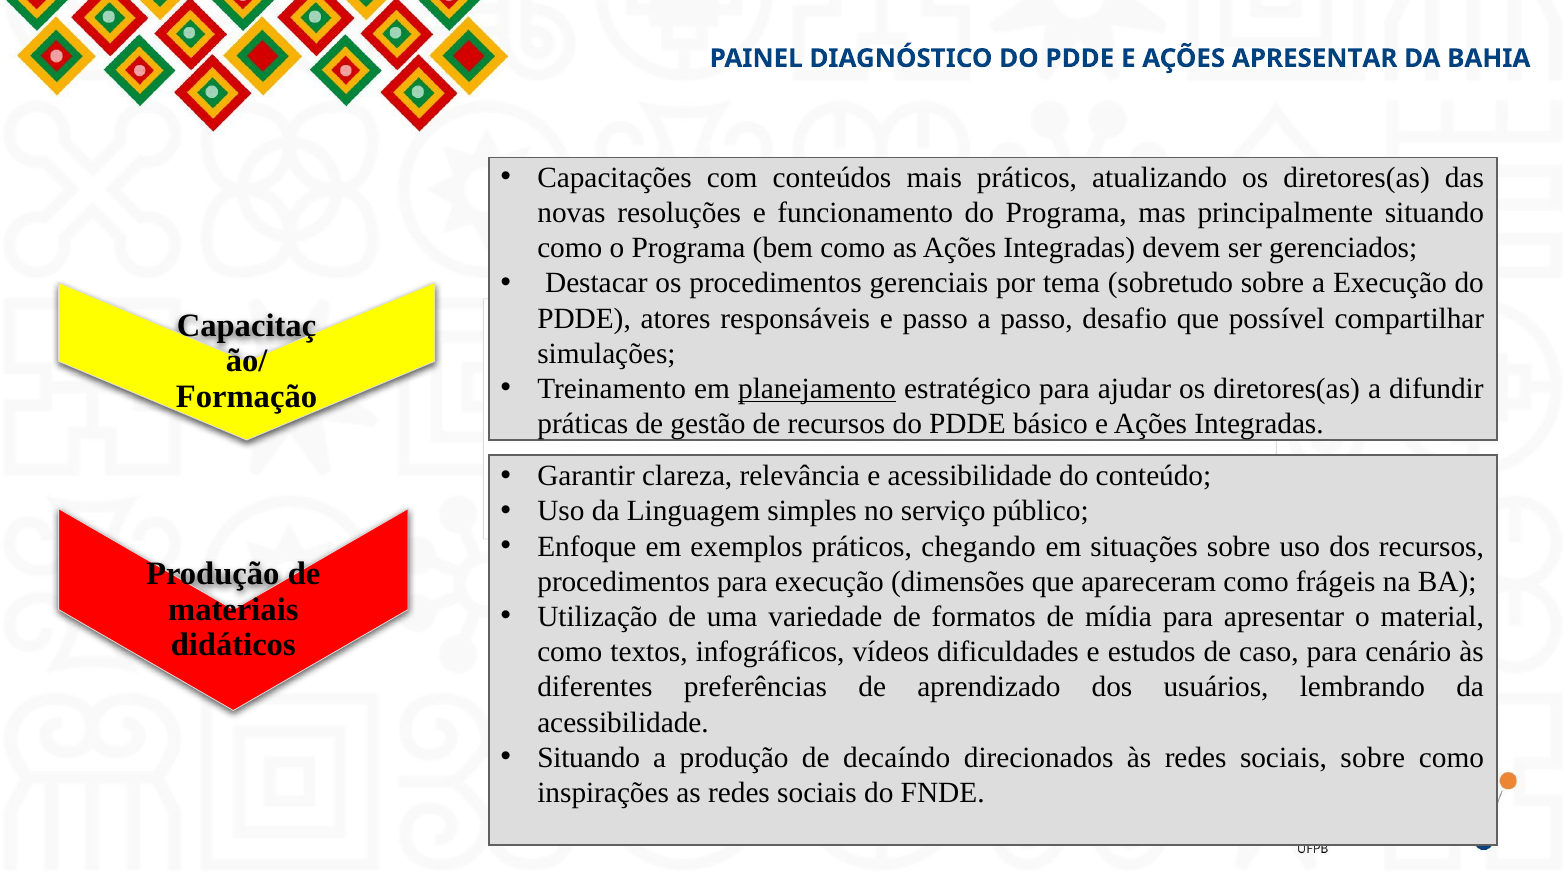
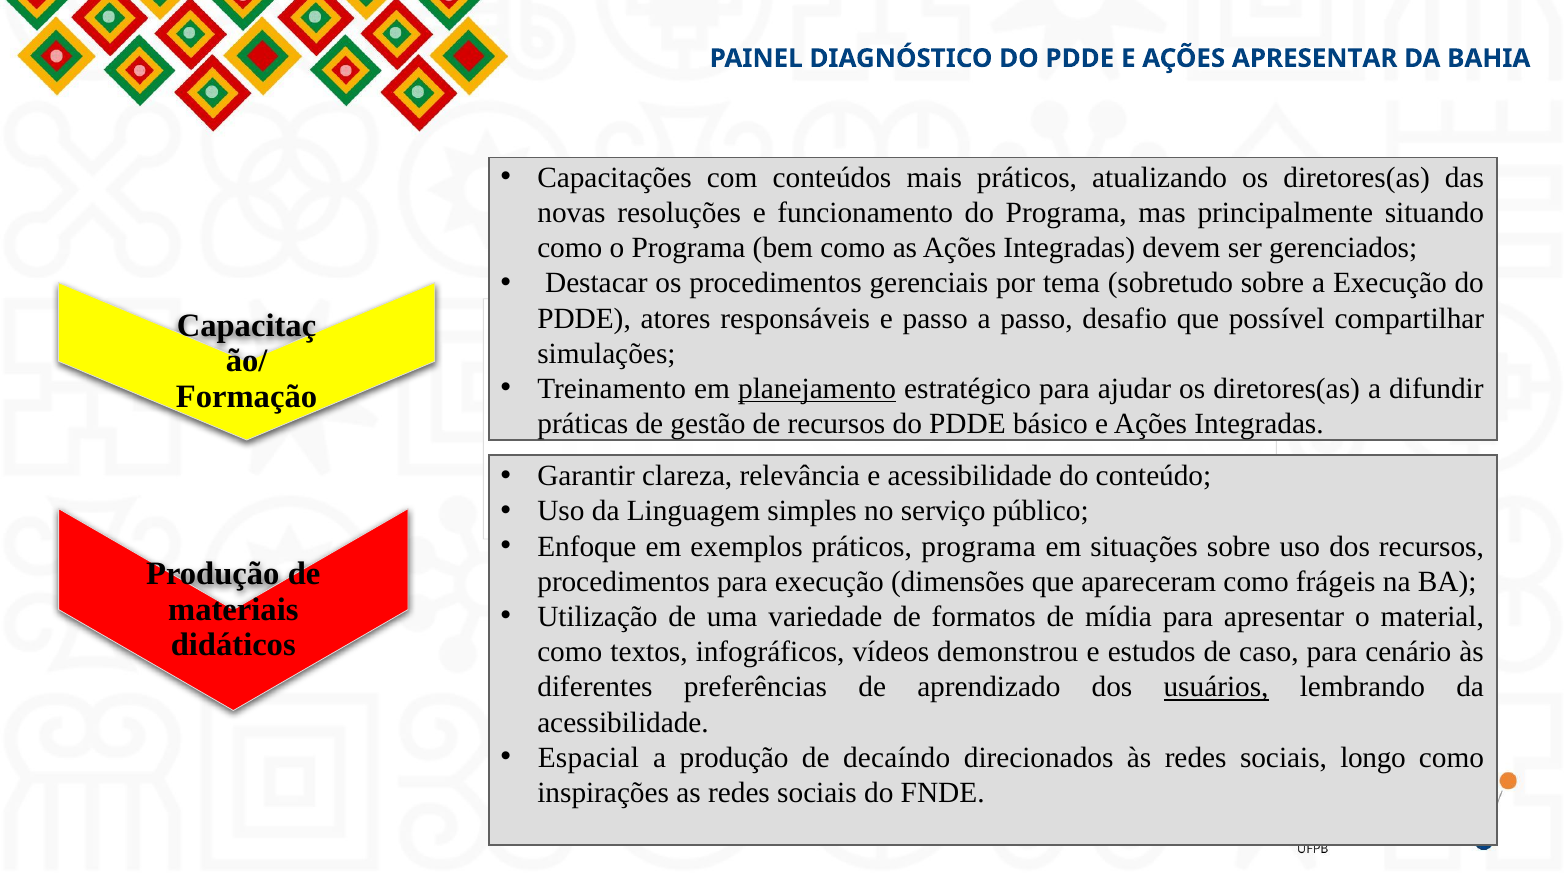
práticos chegando: chegando -> programa (979, 546)
dificuldades: dificuldades -> demonstrou (1008, 652)
usuários underline: none -> present (1216, 687)
Situando: Situando -> Espacial (588, 757)
sociais sobre: sobre -> longo (1373, 757)
